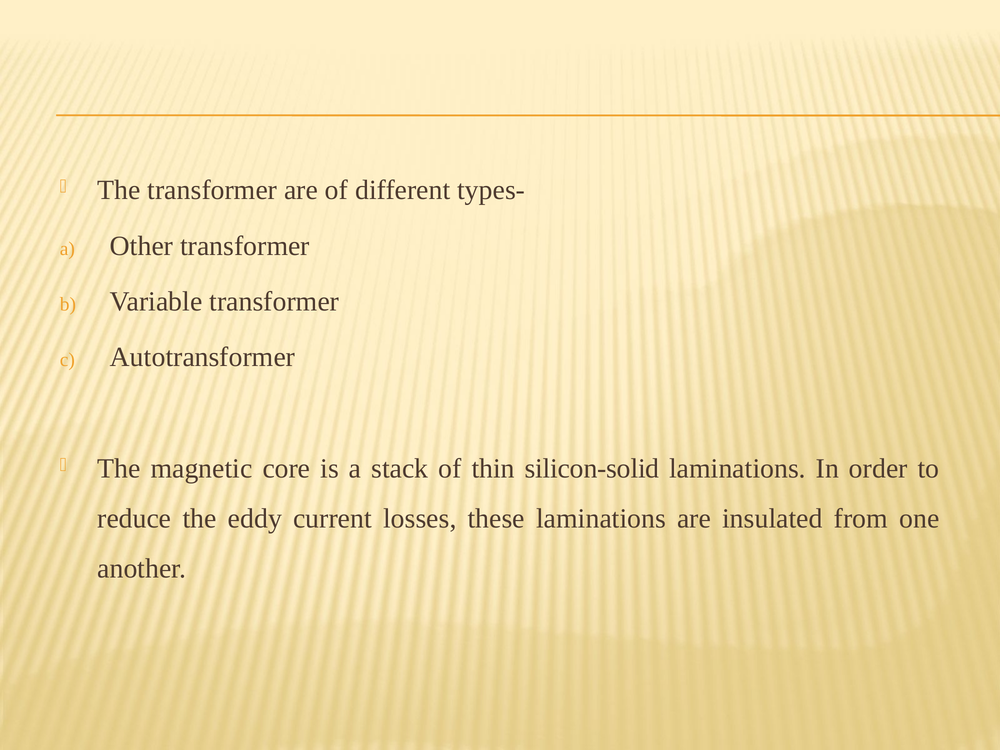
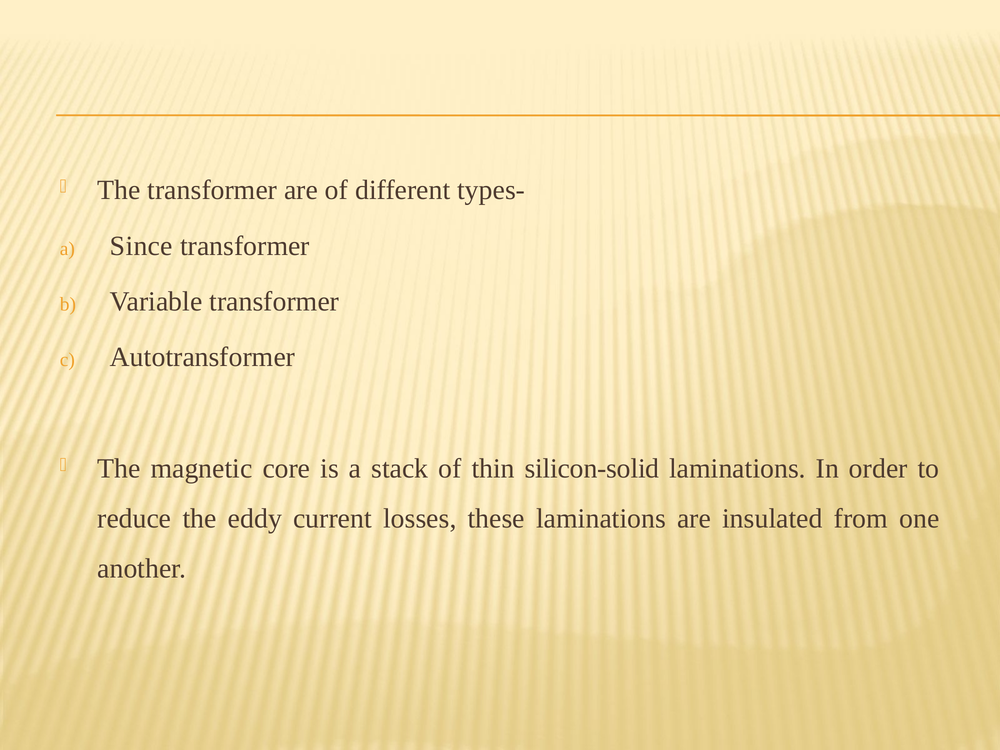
Other: Other -> Since (141, 246)
